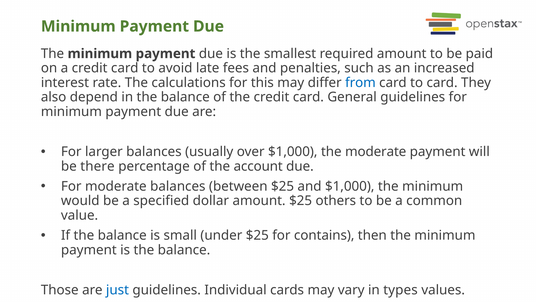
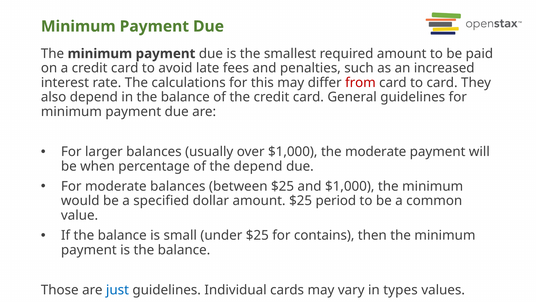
from colour: blue -> red (360, 83)
there: there -> when (98, 166)
the account: account -> depend (258, 166)
others: others -> period (336, 201)
